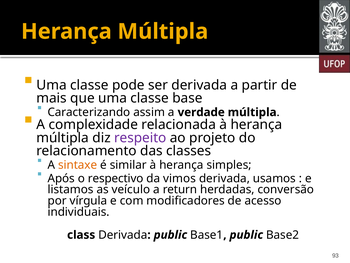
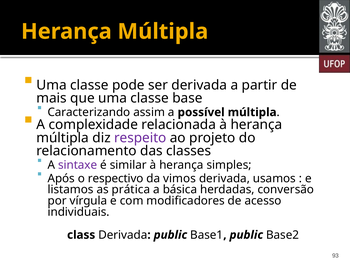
verdade: verdade -> possível (201, 112)
sintaxe colour: orange -> purple (78, 165)
veículo: veículo -> prática (131, 189)
return: return -> básica (180, 189)
